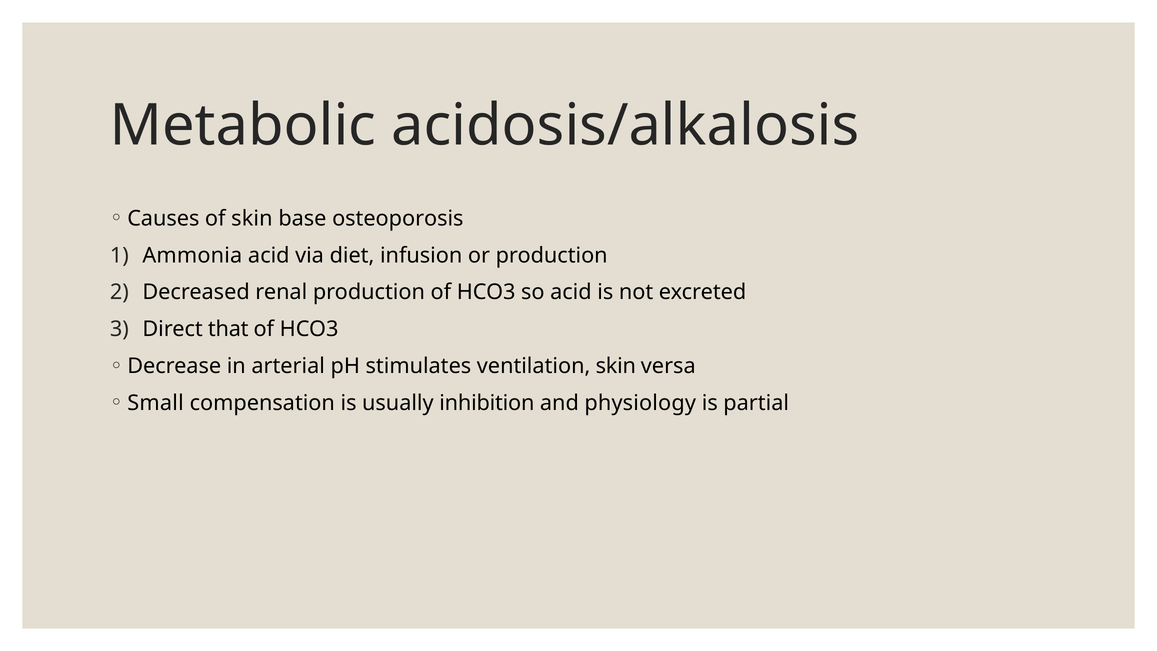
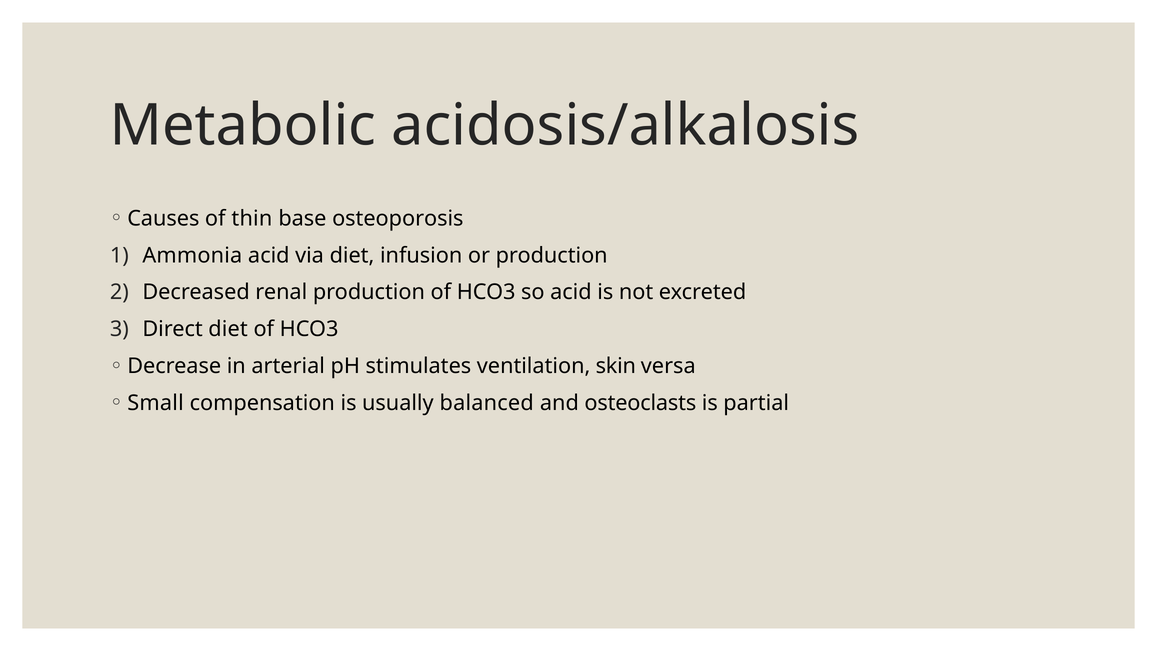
of skin: skin -> thin (252, 218)
Direct that: that -> diet (228, 329)
inhibition: inhibition -> balanced (487, 403)
physiology: physiology -> osteoclasts (640, 403)
